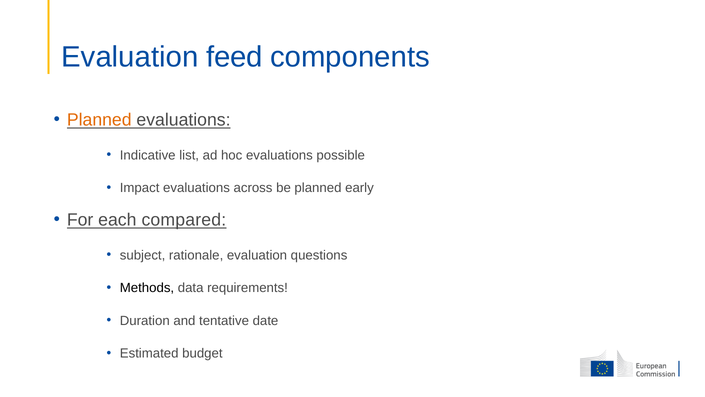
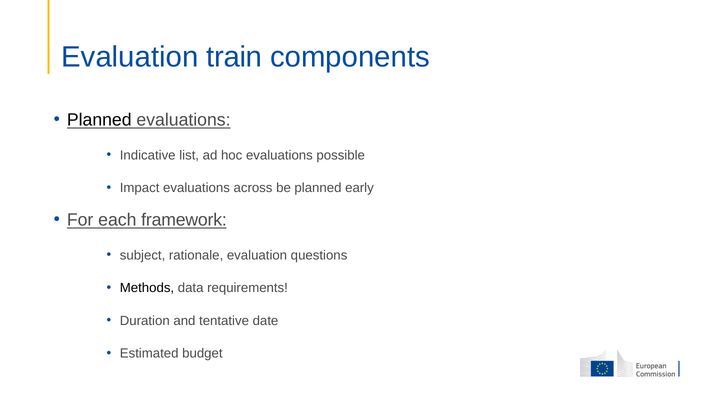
feed: feed -> train (234, 57)
Planned colour: orange -> black (99, 120)
compared: compared -> framework (184, 220)
